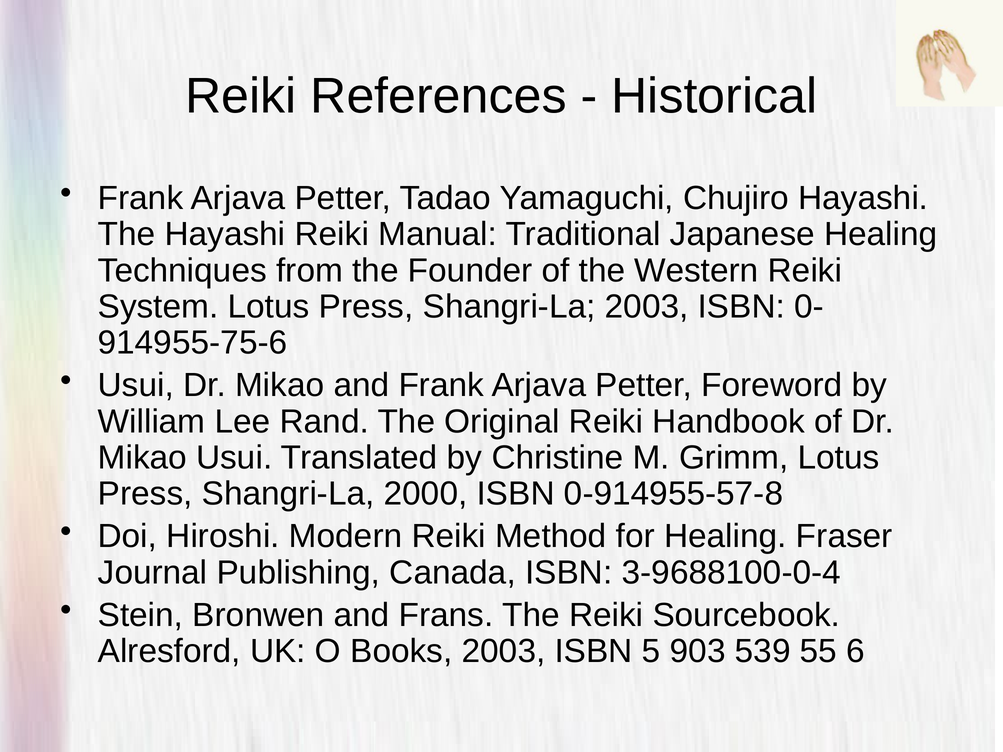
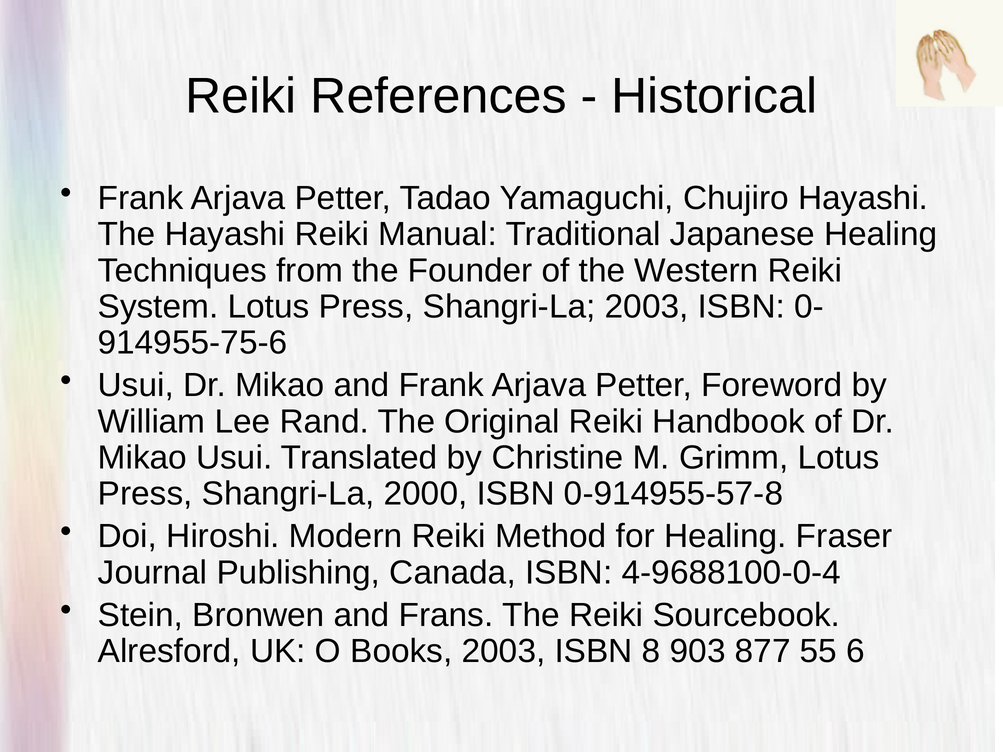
3-9688100-0-4: 3-9688100-0-4 -> 4-9688100-0-4 (731, 573)
5: 5 -> 8 (651, 652)
539: 539 -> 877 (763, 652)
